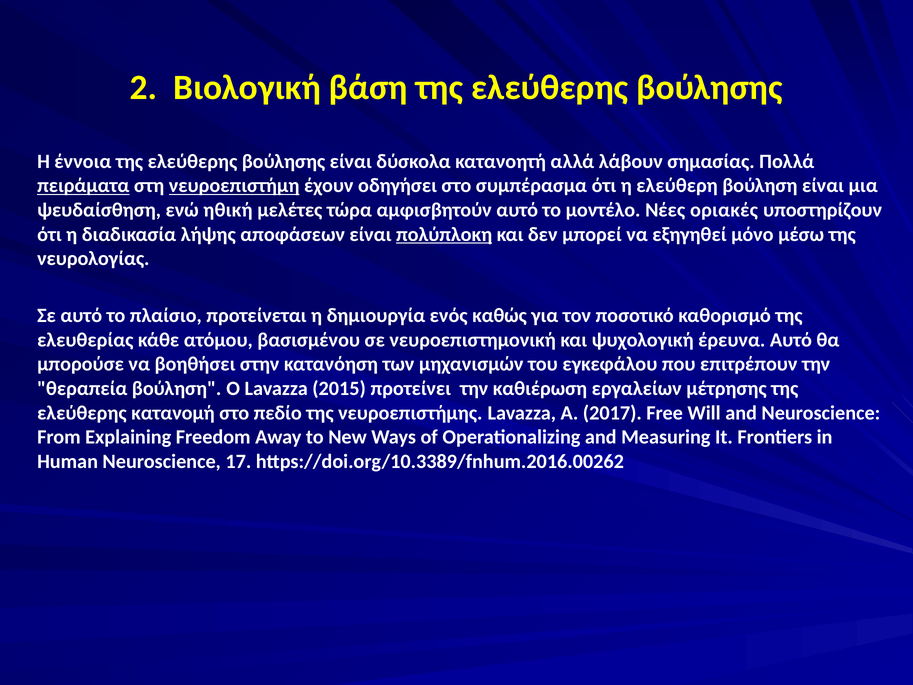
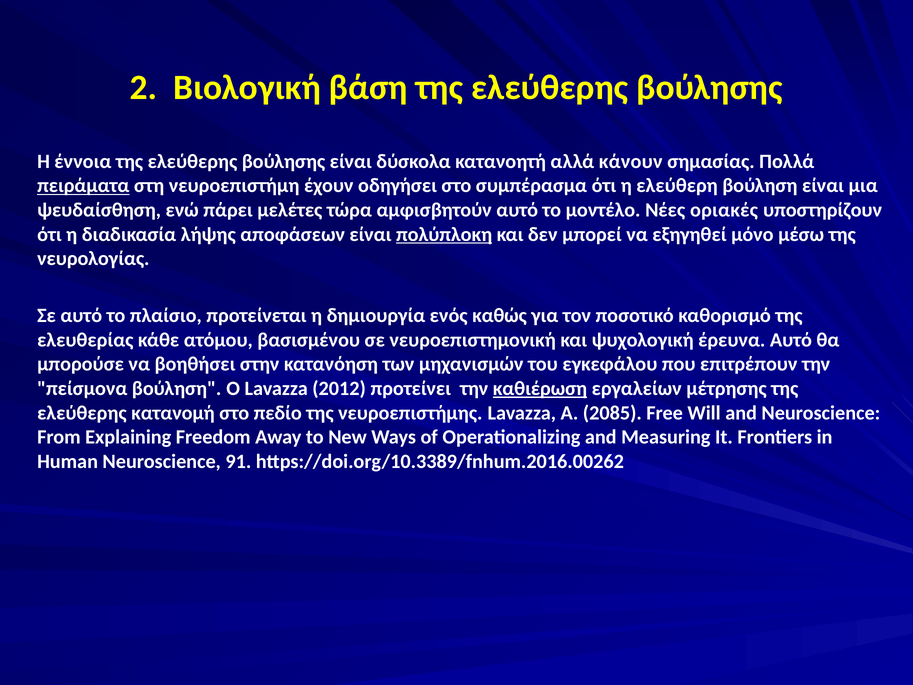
λάβουν: λάβουν -> κάνουν (631, 161)
νευροεπιστήμη underline: present -> none (234, 186)
ηθική: ηθική -> πάρει (228, 210)
θεραπεία: θεραπεία -> πείσμονα (82, 388)
2015: 2015 -> 2012 (339, 388)
καθιέρωση underline: none -> present (540, 388)
2017: 2017 -> 2085 (612, 413)
17: 17 -> 91 (238, 461)
